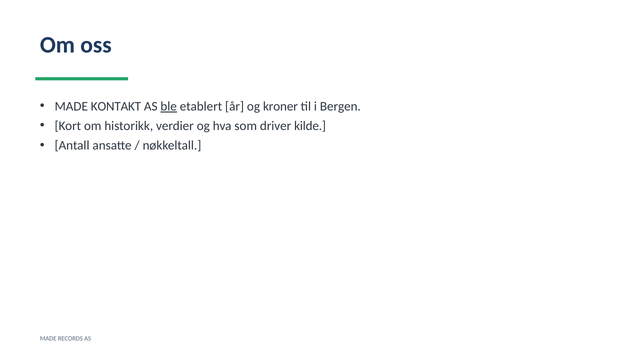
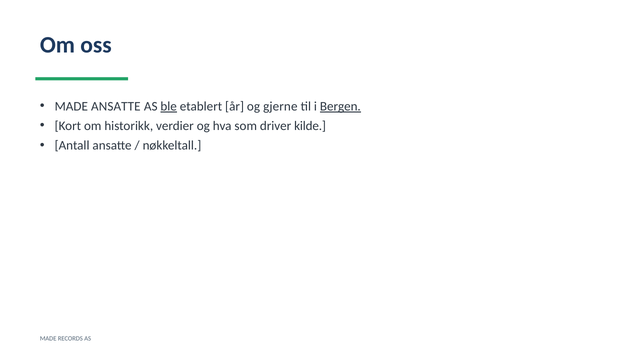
MADE KONTAKT: KONTAKT -> ANSATTE (116, 106)
kroner: kroner -> gjerne (280, 106)
Bergen underline: none -> present (340, 106)
